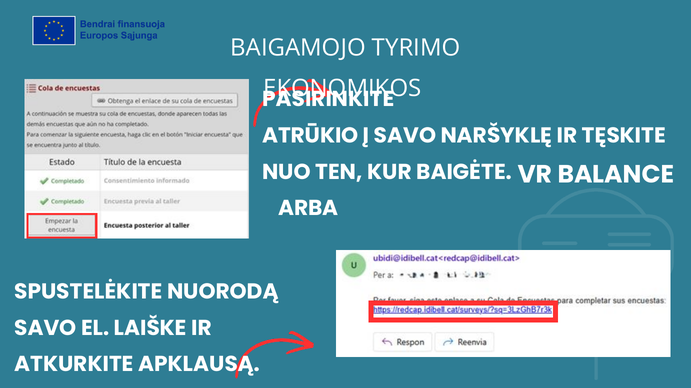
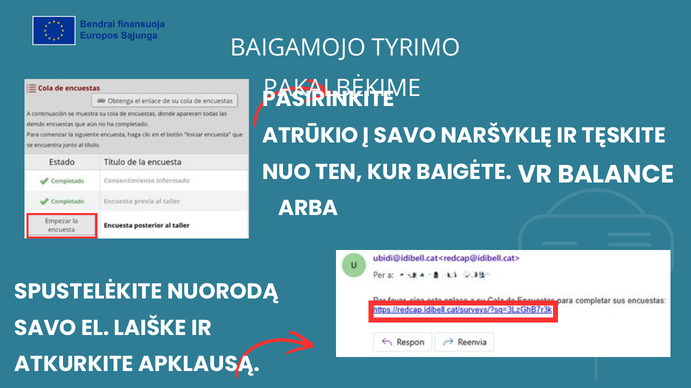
EKONOMIKOS: EKONOMIKOS -> PAKALBĖKIME (342, 88)
